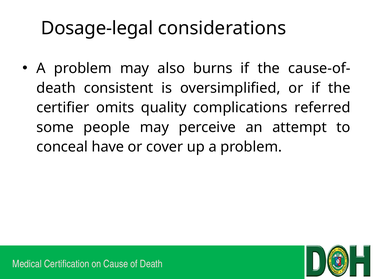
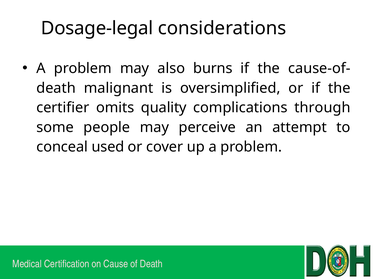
consistent: consistent -> malignant (119, 88)
referred: referred -> through (322, 108)
have: have -> used (108, 147)
